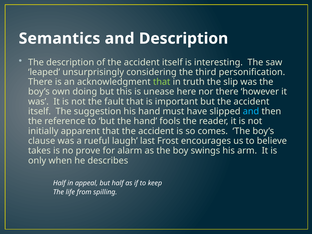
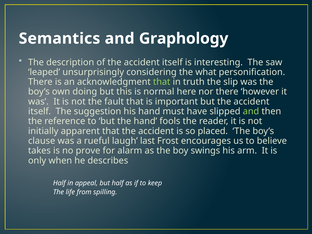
and Description: Description -> Graphology (184, 39)
third: third -> what (206, 72)
unease: unease -> normal (159, 92)
and colour: light blue -> light green (251, 111)
comes: comes -> placed (213, 131)
